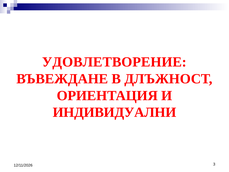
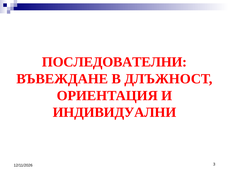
УДОВЛЕТВОРЕНИЕ: УДОВЛЕТВОРЕНИЕ -> ПОСЛЕДОВАТЕЛНИ (114, 62)
